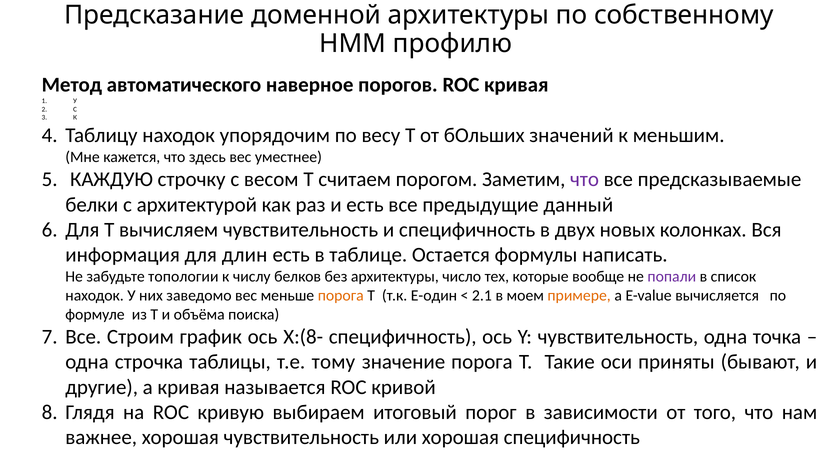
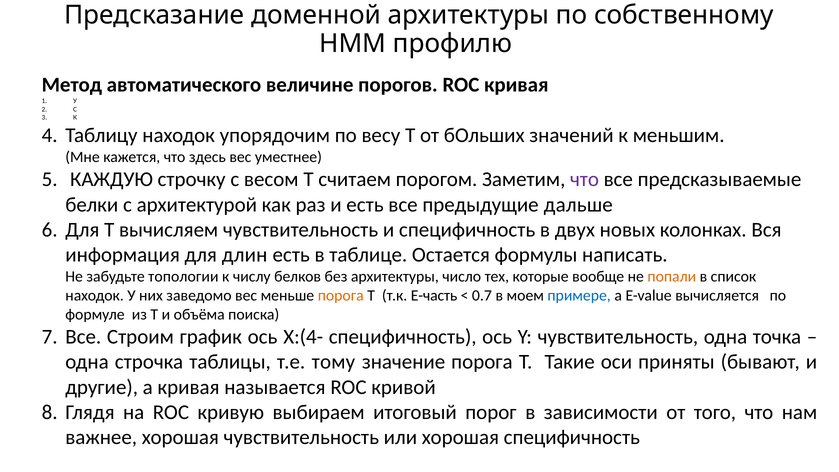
наверное: наверное -> величине (310, 85)
данный: данный -> дальше (578, 205)
попали colour: purple -> orange (672, 277)
E-один: E-один -> E-часть (434, 295)
2.1: 2.1 -> 0.7 (482, 295)
примере colour: orange -> blue (579, 295)
X:(8-: X:(8- -> X:(4- (303, 337)
